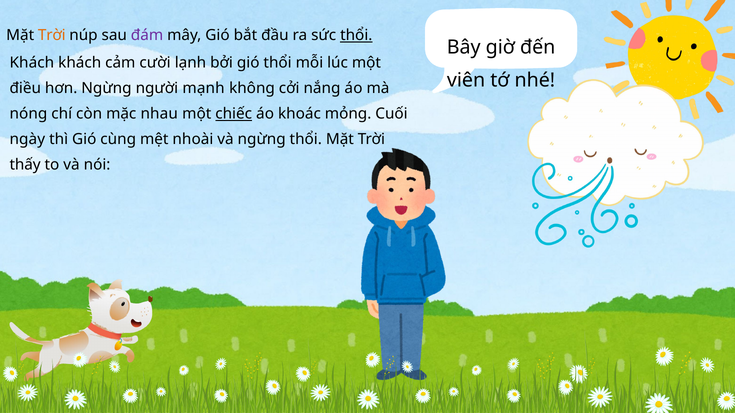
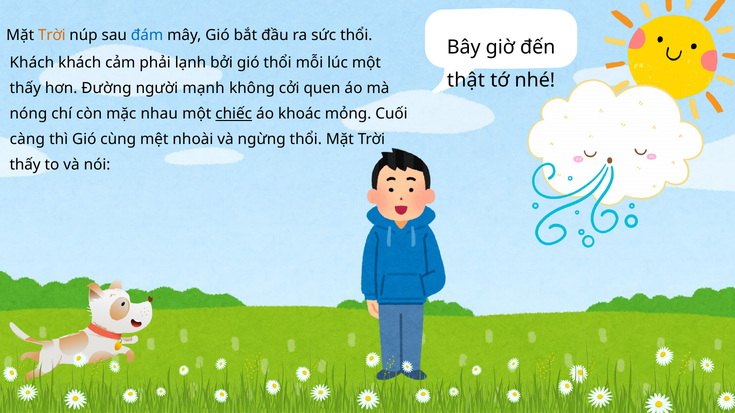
đám colour: purple -> blue (147, 35)
thổi underline: present -> none (356, 35)
cười: cười -> phải (155, 63)
viên: viên -> thật (466, 80)
điều: điều -> thấy (25, 88)
hơn Ngừng: Ngừng -> Đường (106, 88)
nắng: nắng -> quen (322, 88)
ngày: ngày -> càng (27, 139)
